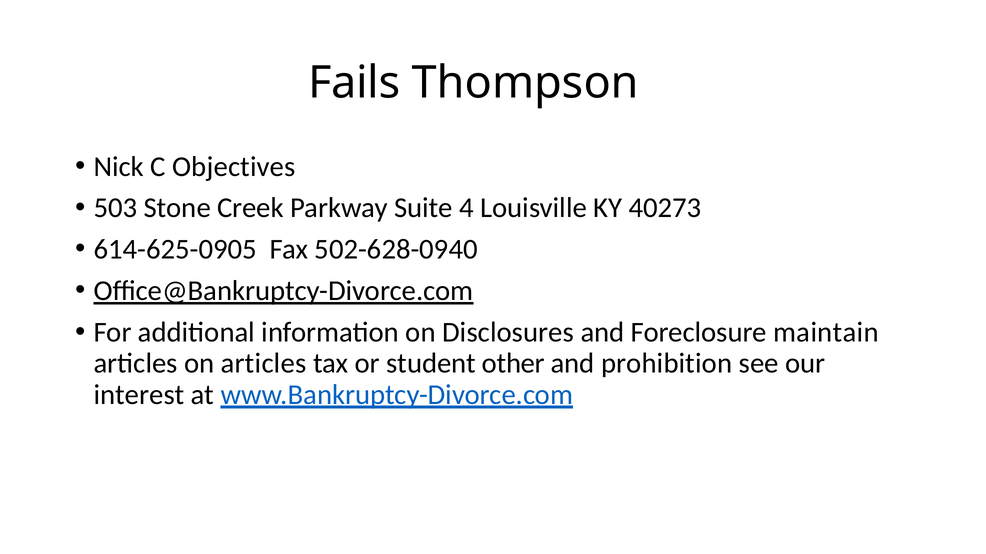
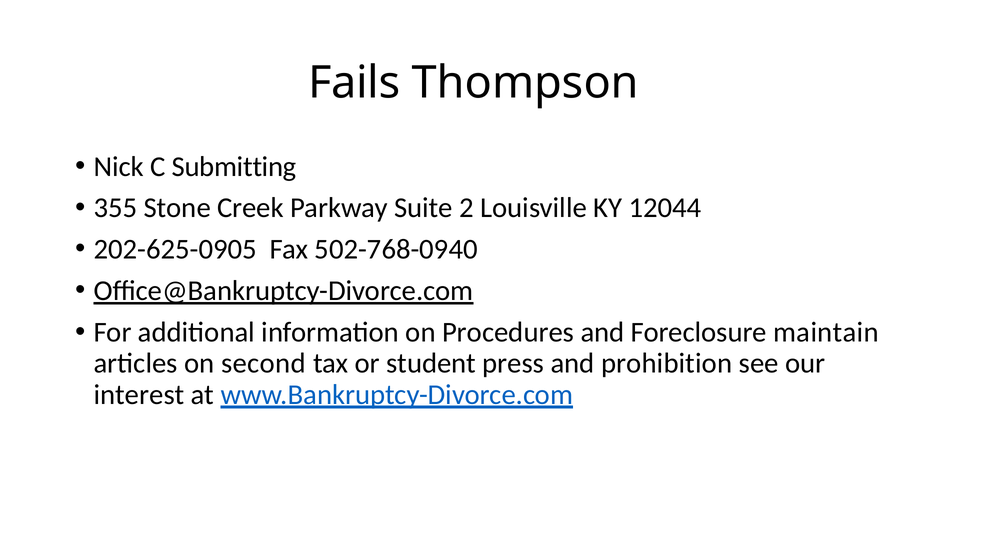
Objectives: Objectives -> Submitting (234, 167)
503: 503 -> 355 (115, 208)
4: 4 -> 2 (466, 208)
40273: 40273 -> 12044 (665, 208)
614-625-0905: 614-625-0905 -> 202-625-0905 (175, 249)
502-628-0940: 502-628-0940 -> 502-768-0940 (396, 249)
Disclosures: Disclosures -> Procedures (508, 333)
on articles: articles -> second (264, 364)
other: other -> press (513, 364)
